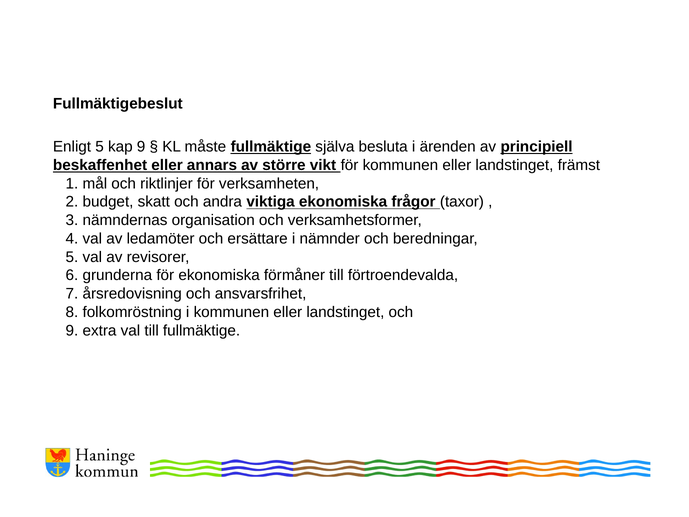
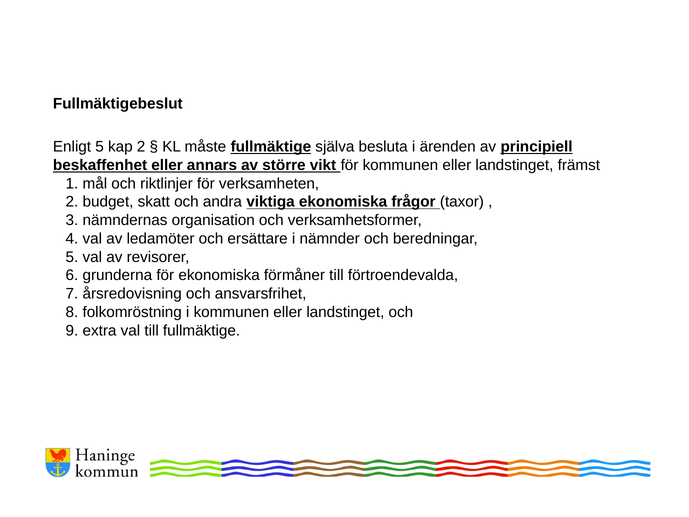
kap 9: 9 -> 2 (141, 147)
